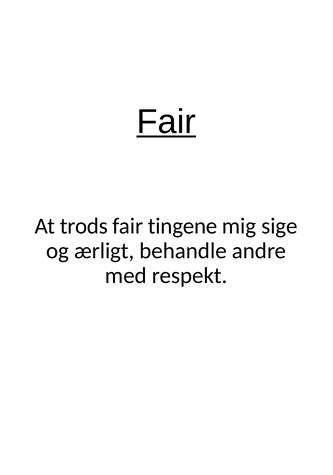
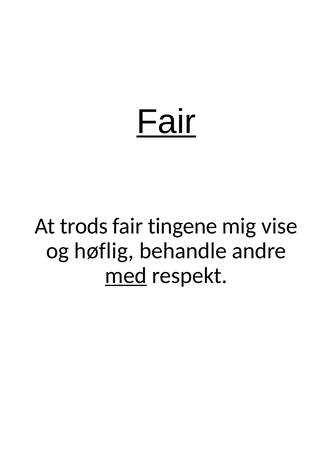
sige: sige -> vise (279, 226)
ærligt: ærligt -> høflig (104, 251)
med underline: none -> present (126, 276)
